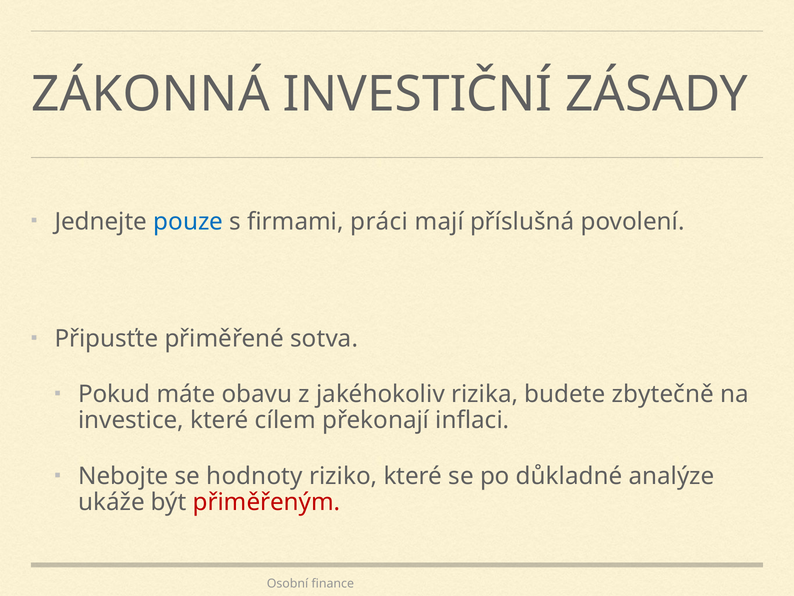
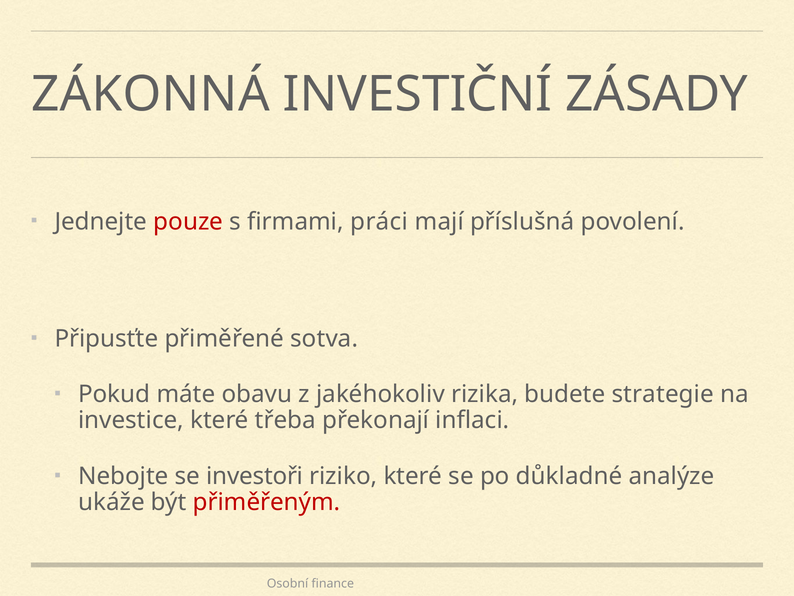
pouze colour: blue -> red (188, 221)
zbytečně: zbytečně -> strategie (663, 394)
cílem: cílem -> třeba (285, 420)
hodnoty: hodnoty -> investoři (255, 476)
